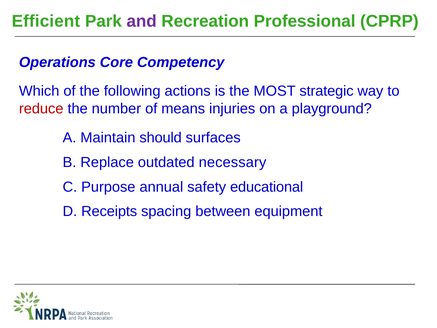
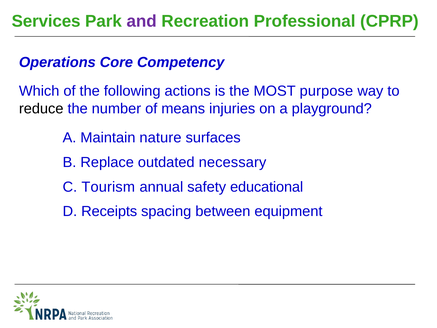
Efficient: Efficient -> Services (46, 21)
strategic: strategic -> purpose (326, 91)
reduce colour: red -> black (41, 109)
should: should -> nature (160, 137)
Purpose: Purpose -> Tourism (108, 187)
